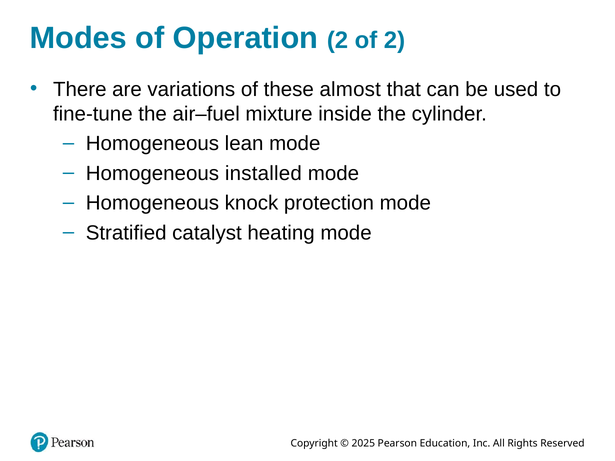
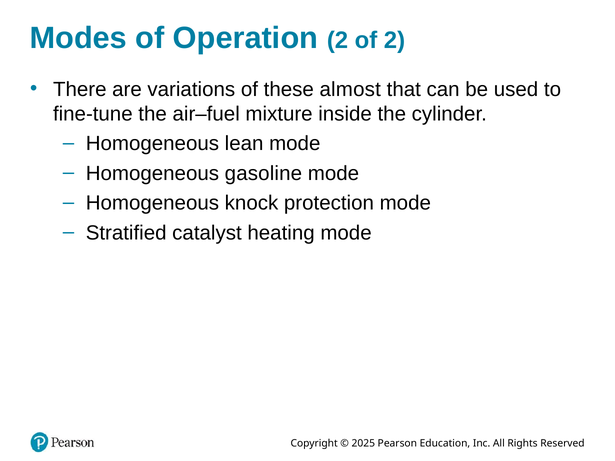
installed: installed -> gasoline (263, 173)
